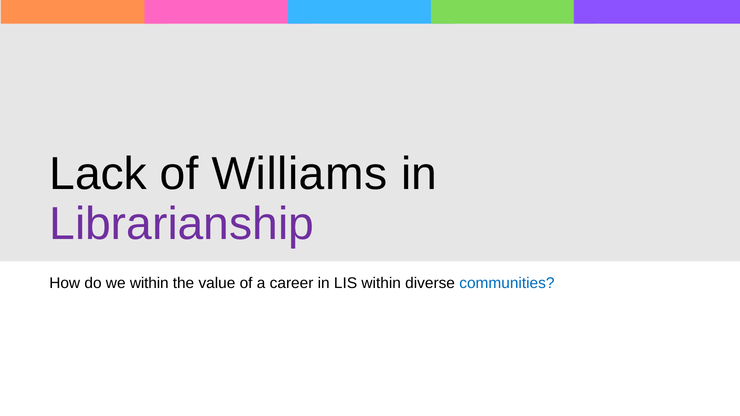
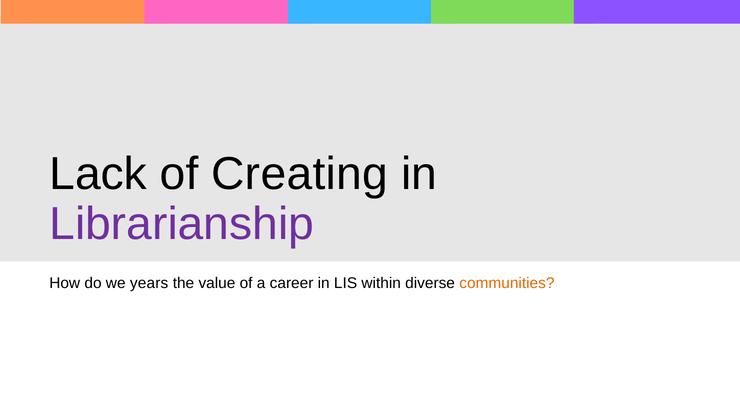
Williams: Williams -> Creating (300, 174)
we within: within -> years (149, 283)
communities colour: blue -> orange (507, 283)
